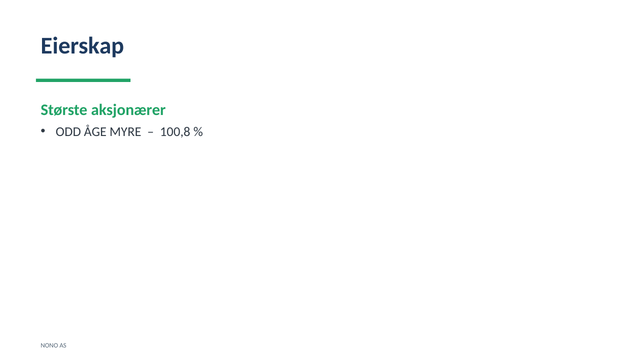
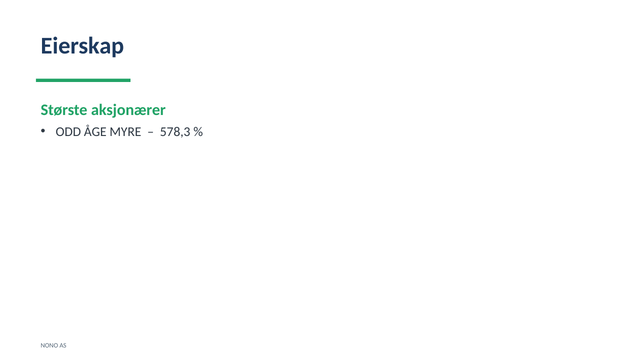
100,8: 100,8 -> 578,3 (175, 132)
